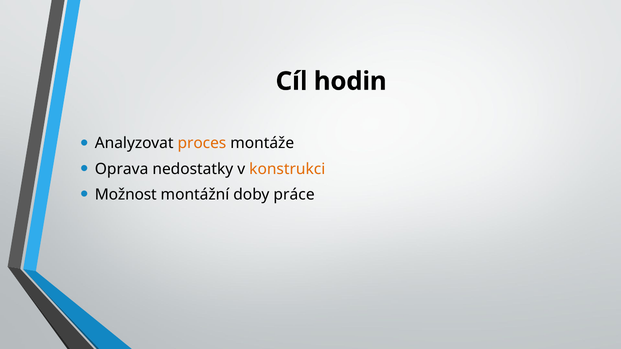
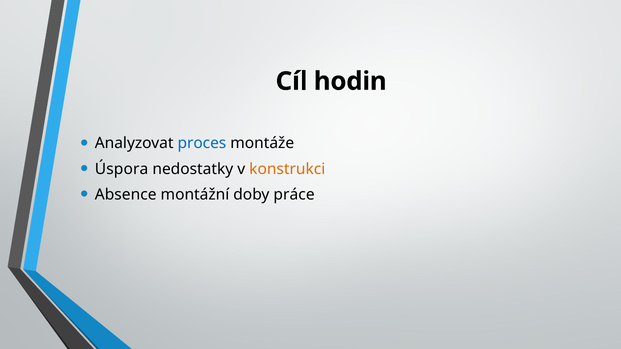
proces colour: orange -> blue (202, 143)
Oprava: Oprava -> Úspora (122, 169)
Možnost: Možnost -> Absence (126, 195)
